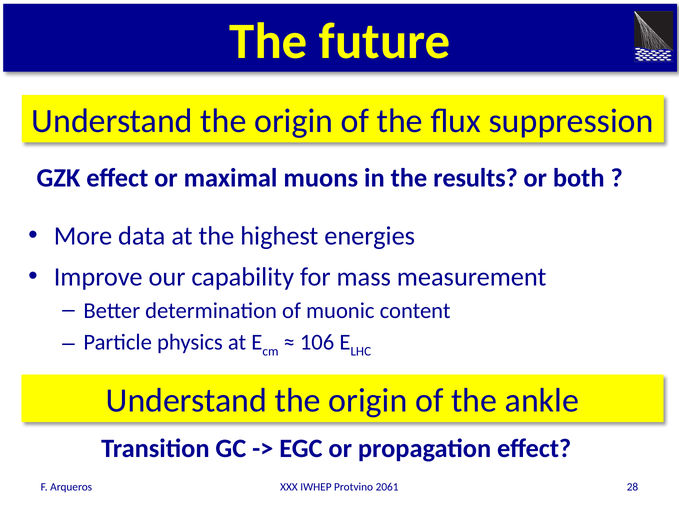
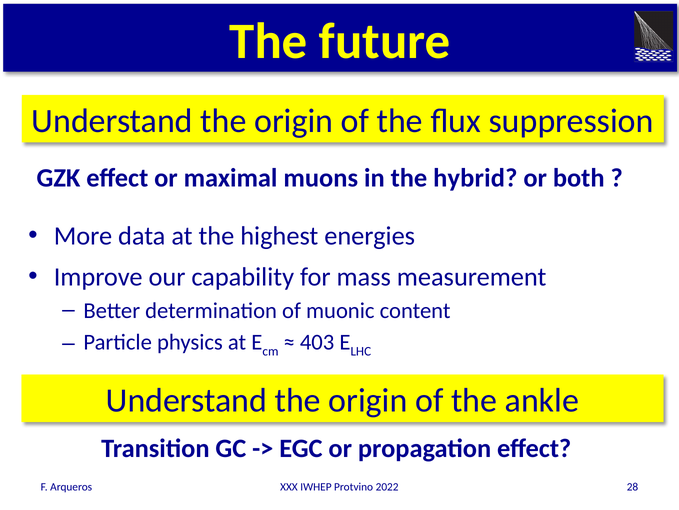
results: results -> hybrid (475, 178)
106: 106 -> 403 (317, 342)
2061: 2061 -> 2022 (387, 486)
